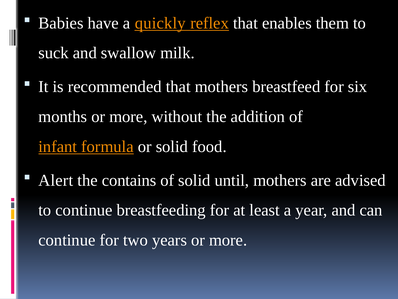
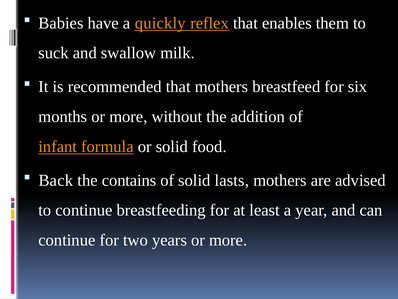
Alert: Alert -> Back (56, 180)
until: until -> lasts (232, 180)
